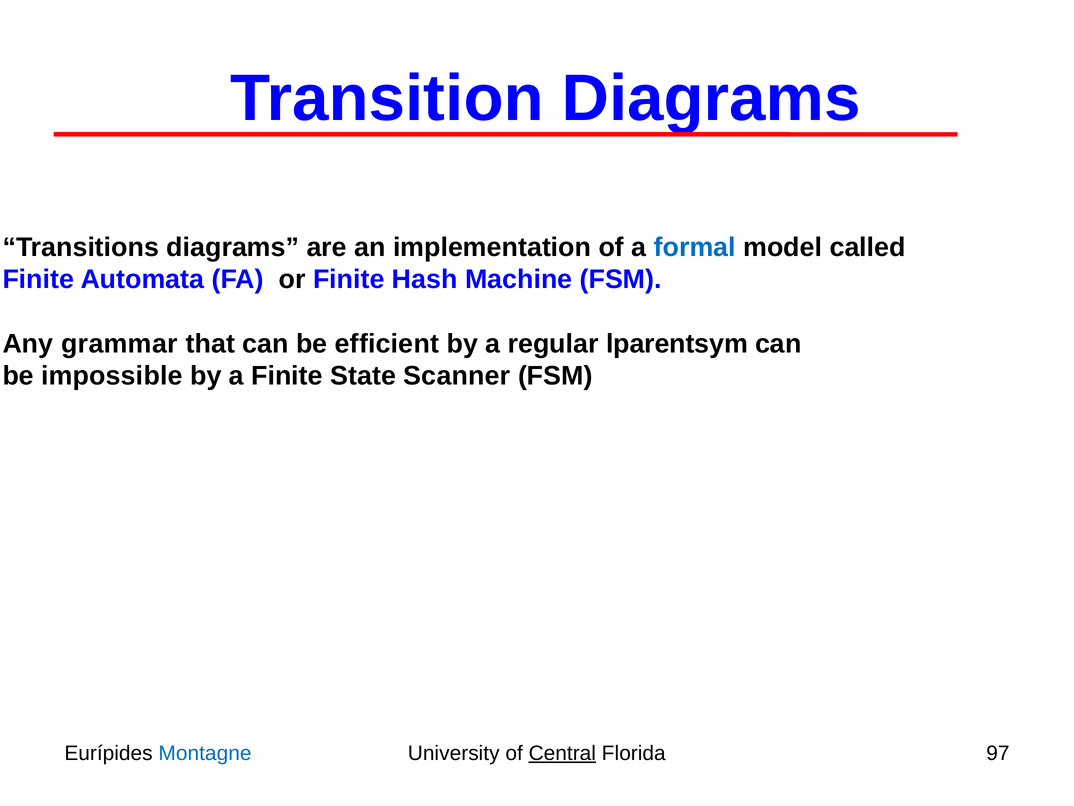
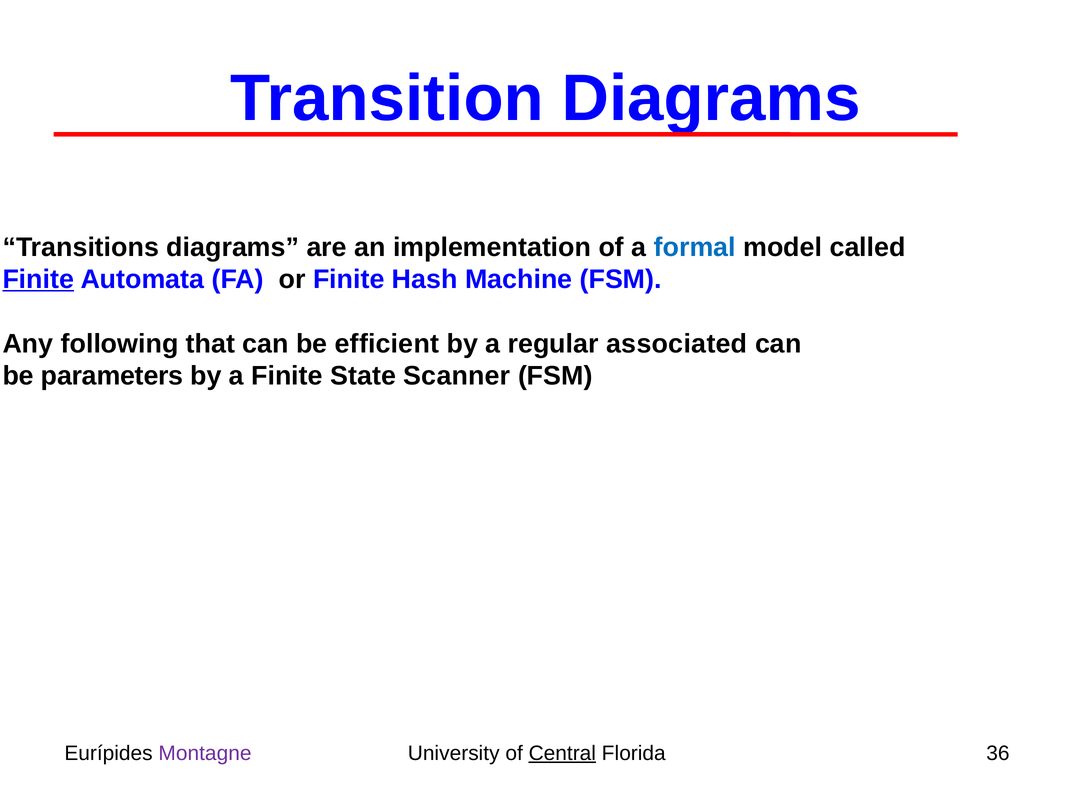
Finite underline: none -> present (38, 279)
grammar: grammar -> following (120, 344)
lparentsym: lparentsym -> associated (677, 344)
impossible: impossible -> parameters (112, 376)
Montagne colour: blue -> purple (205, 753)
97: 97 -> 36 (998, 753)
